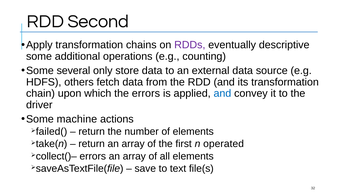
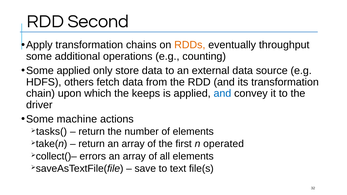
RDDs colour: purple -> orange (190, 45)
descriptive: descriptive -> throughput (284, 45)
Some several: several -> applied (73, 71)
the errors: errors -> keeps (146, 94)
failed(: failed( -> tasks( (52, 132)
